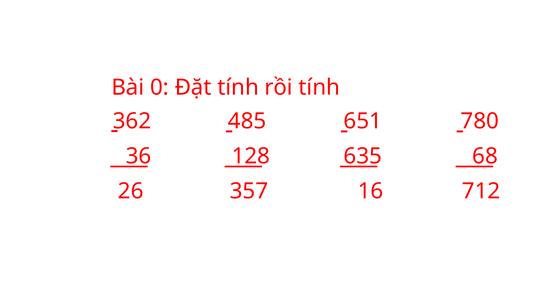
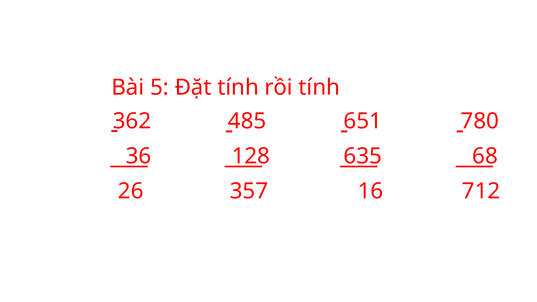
0: 0 -> 5 (159, 87)
